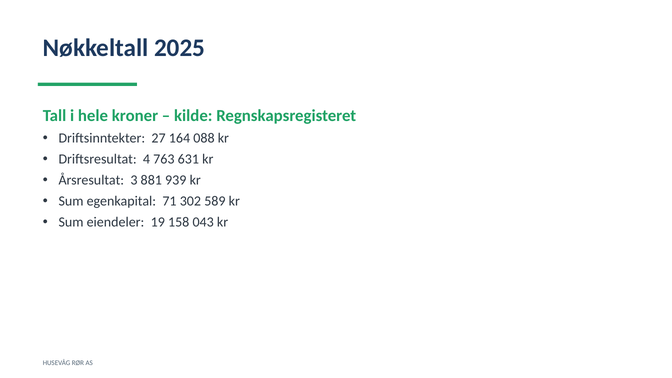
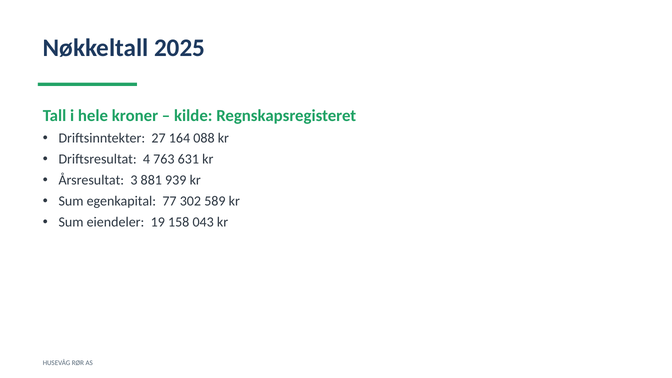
71: 71 -> 77 (169, 201)
